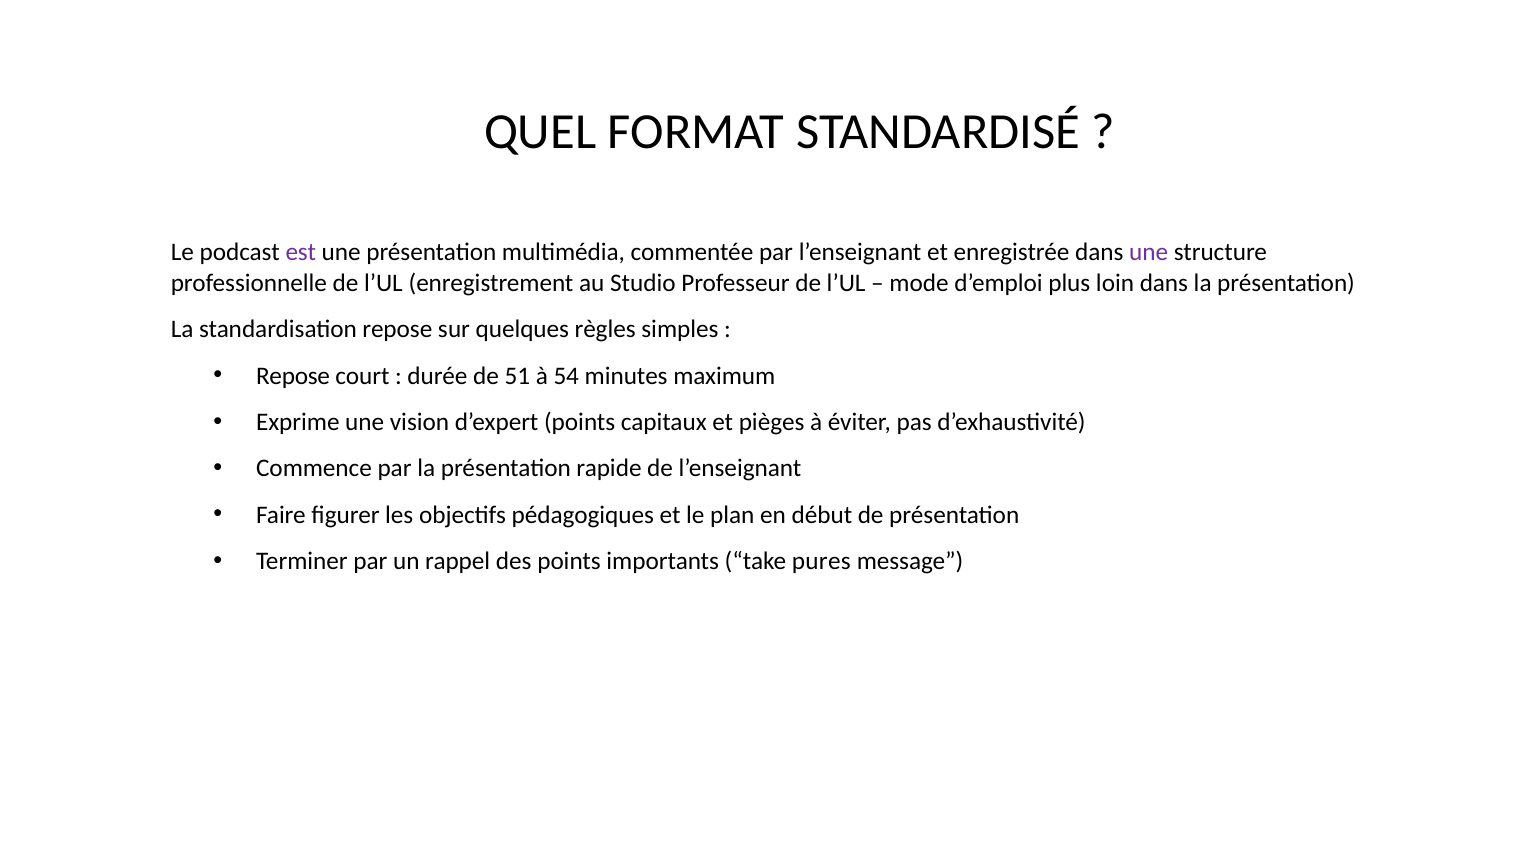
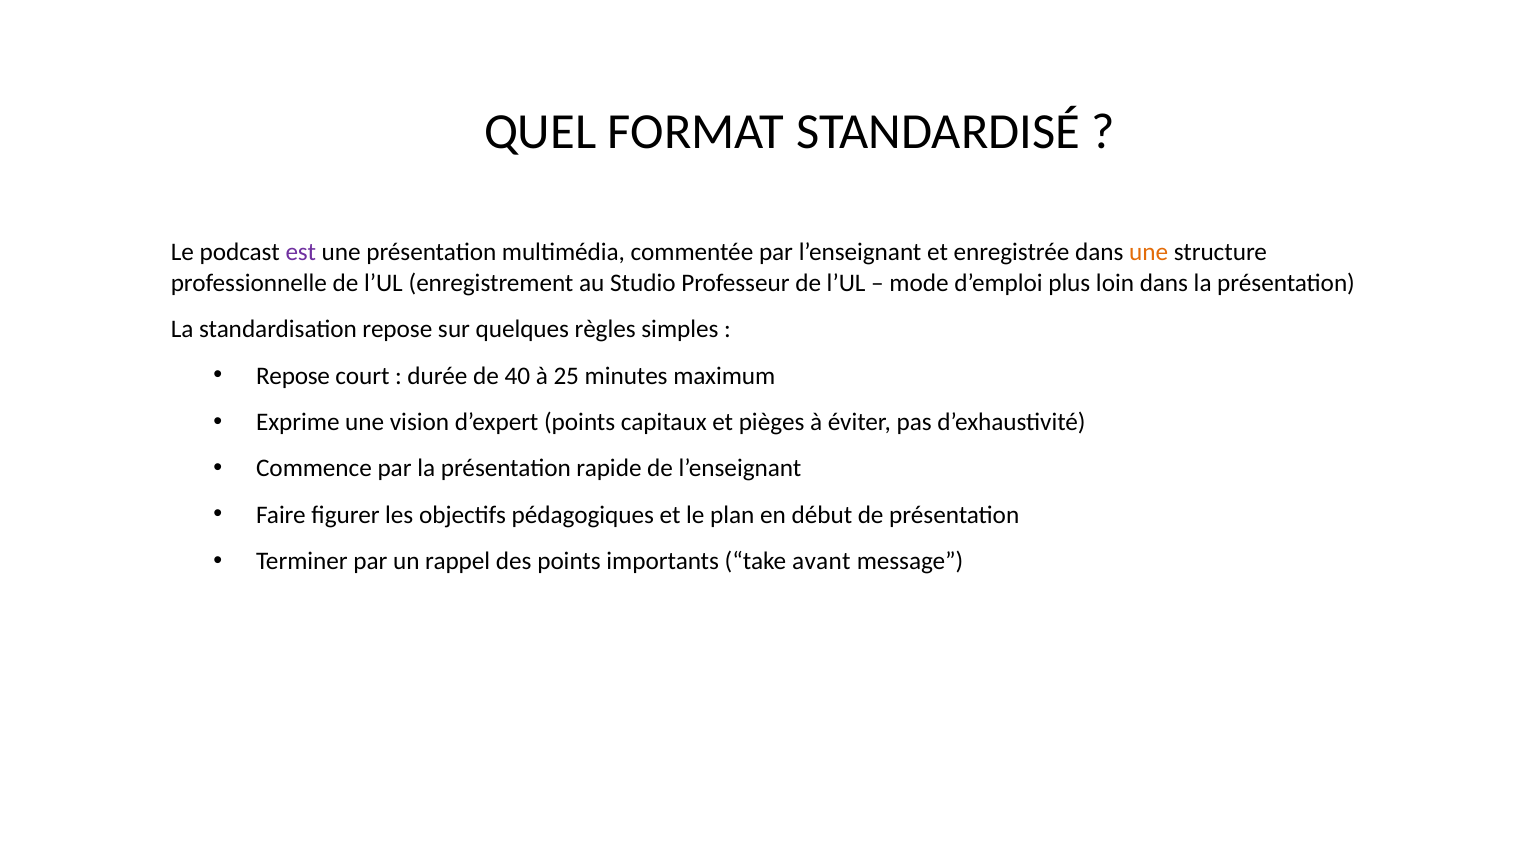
une colour: purple -> orange (1149, 252)
51: 51 -> 40 (517, 376)
54: 54 -> 25 (566, 376)
pures: pures -> avant (821, 561)
